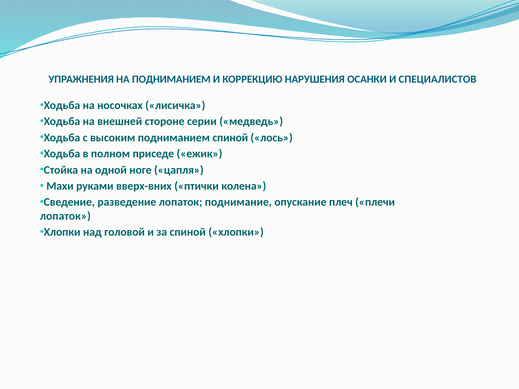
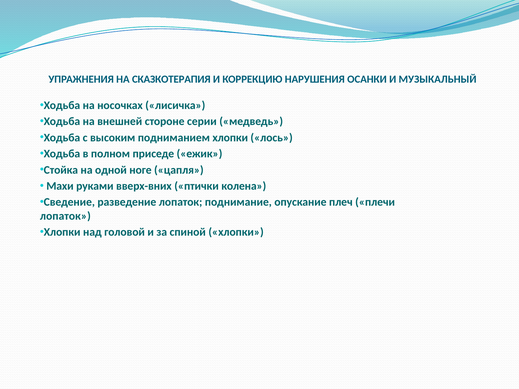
НА ПОДНИМАНИЕМ: ПОДНИМАНИЕМ -> СКАЗКОТЕРАПИЯ (171, 79)
СПЕЦИАЛИСТОВ: СПЕЦИАЛИСТОВ -> МУЗЫКАЛЬНЫЙ (438, 79)
подниманием спиной: спиной -> хлопки (230, 138)
